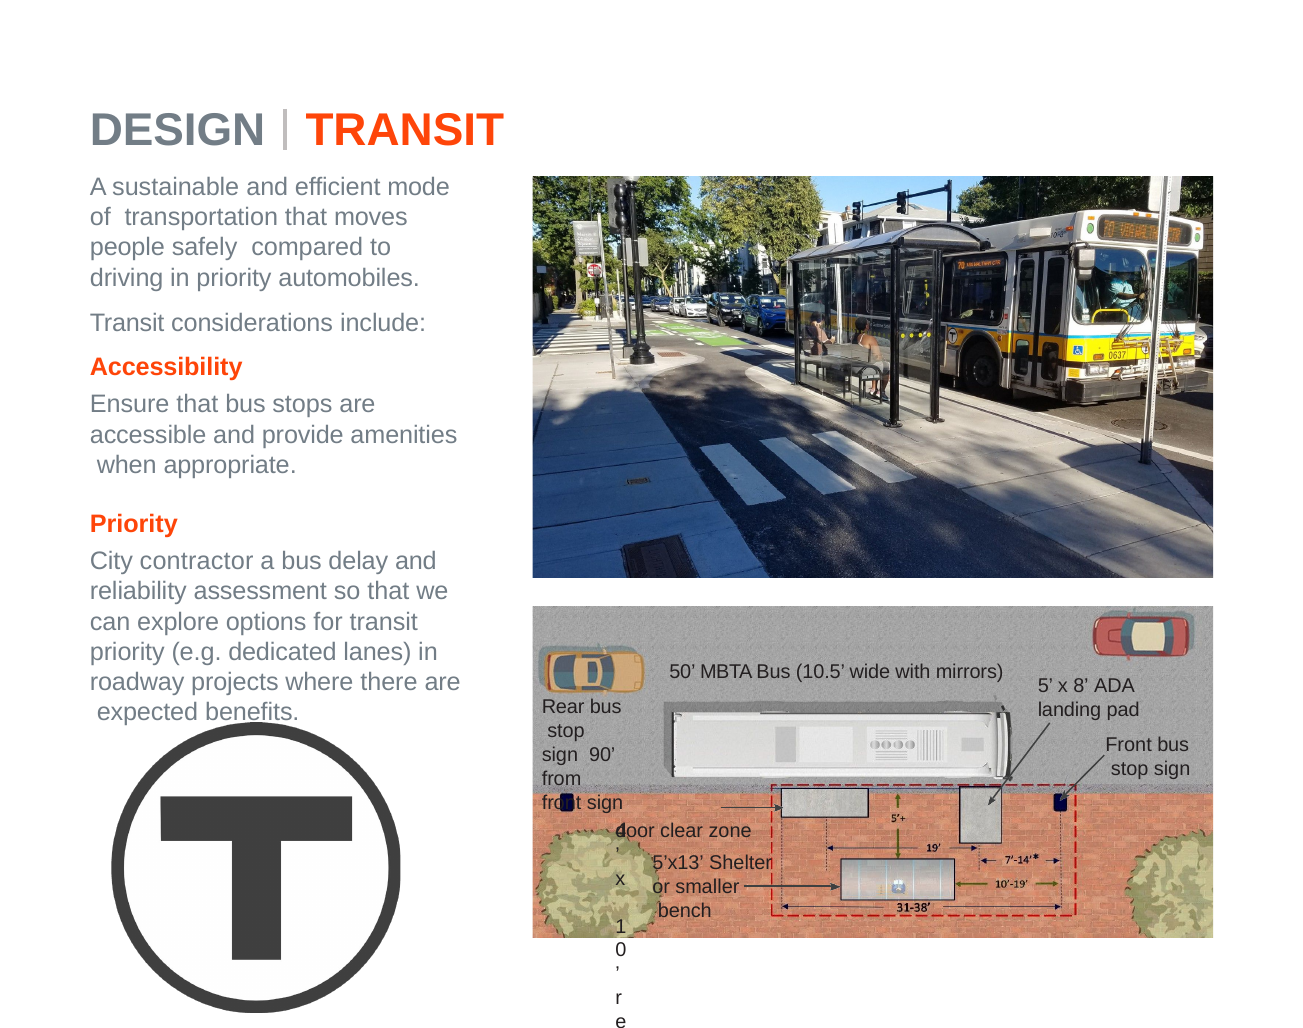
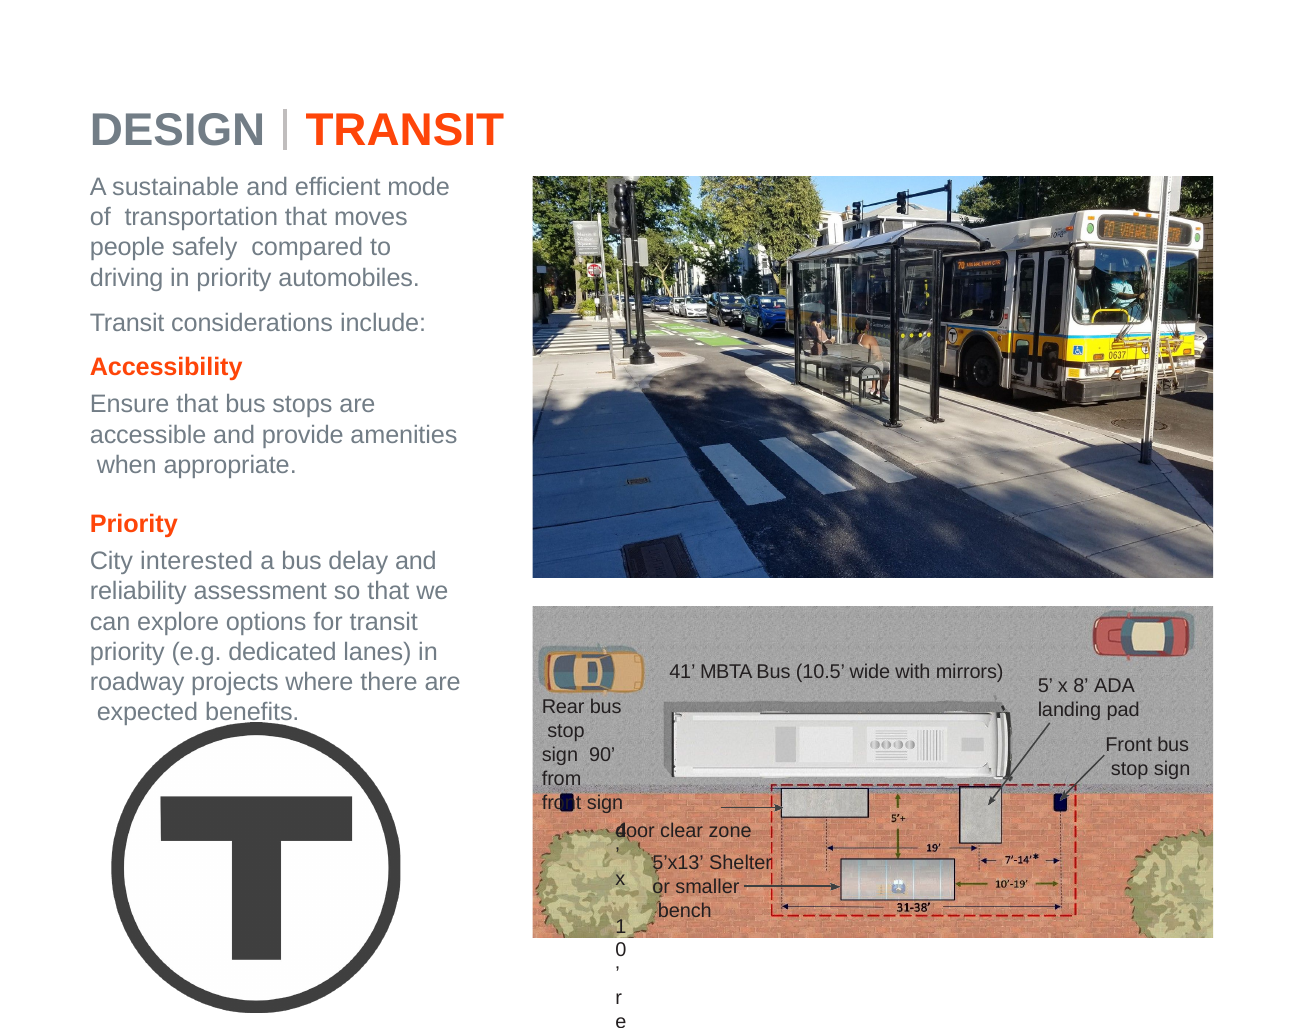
contractor: contractor -> interested (197, 561)
50: 50 -> 41 (682, 672)
